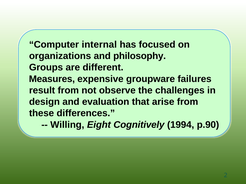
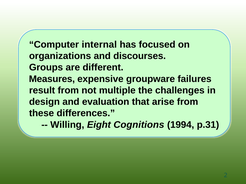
philosophy: philosophy -> discourses (140, 56)
observe: observe -> multiple (117, 91)
Cognitively: Cognitively -> Cognitions (139, 125)
p.90: p.90 -> p.31 (208, 125)
